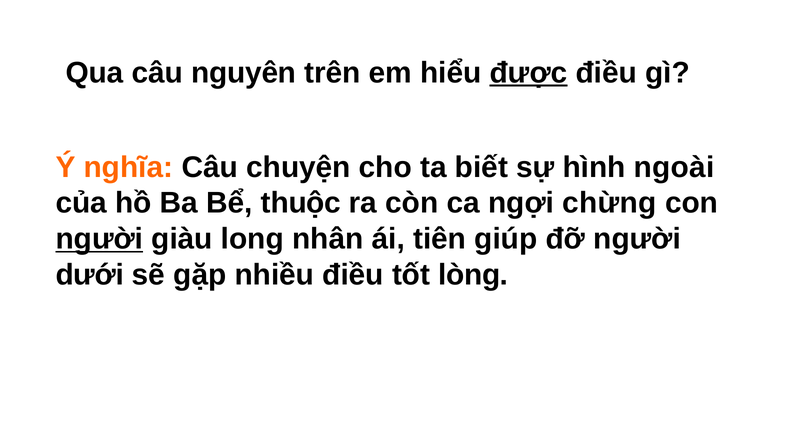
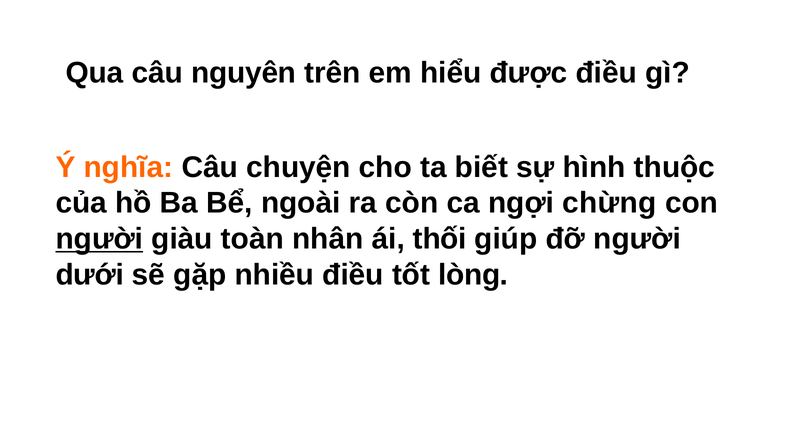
được underline: present -> none (529, 73)
ngoài: ngoài -> thuộc (674, 167)
thuộc: thuộc -> ngoài (301, 203)
long: long -> toàn (252, 239)
tiên: tiên -> thối (440, 239)
